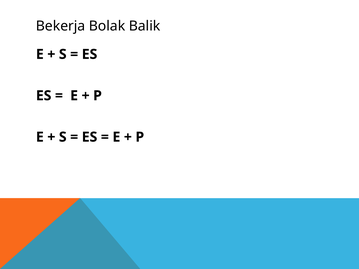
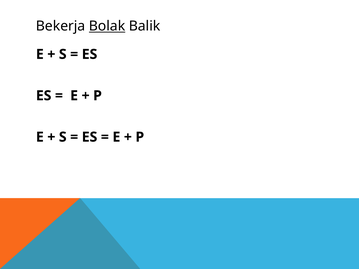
Bolak underline: none -> present (107, 26)
